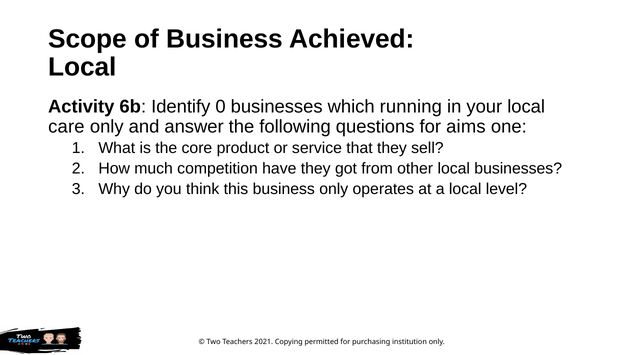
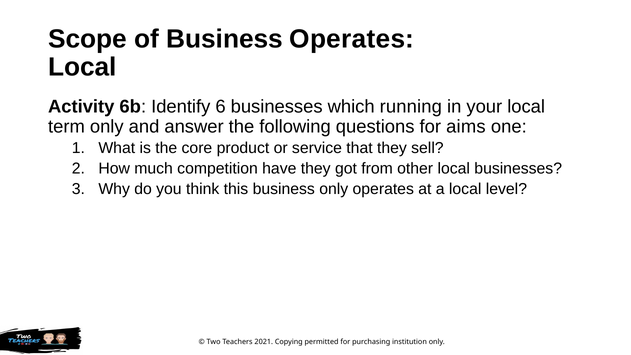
Business Achieved: Achieved -> Operates (352, 39)
0: 0 -> 6 (221, 107)
care: care -> term (66, 126)
